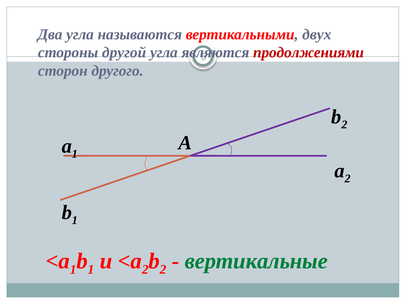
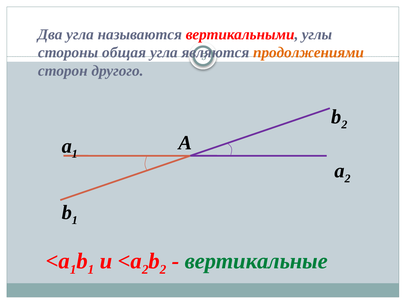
двух: двух -> углы (317, 34)
другой: другой -> общая (124, 53)
продолжениями colour: red -> orange (309, 53)
